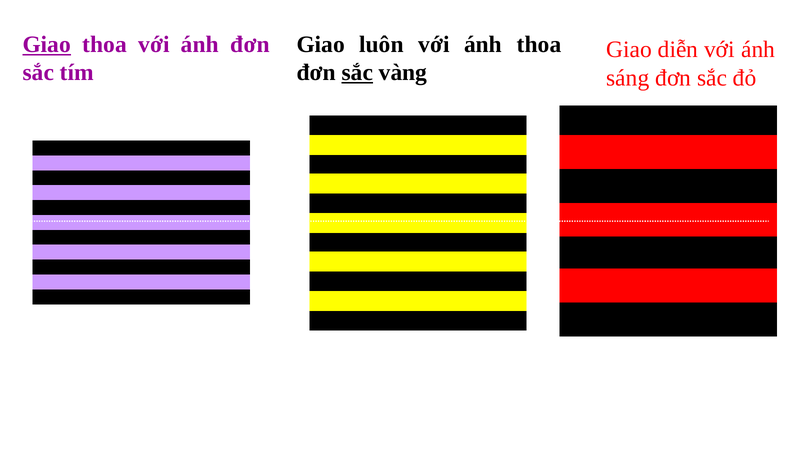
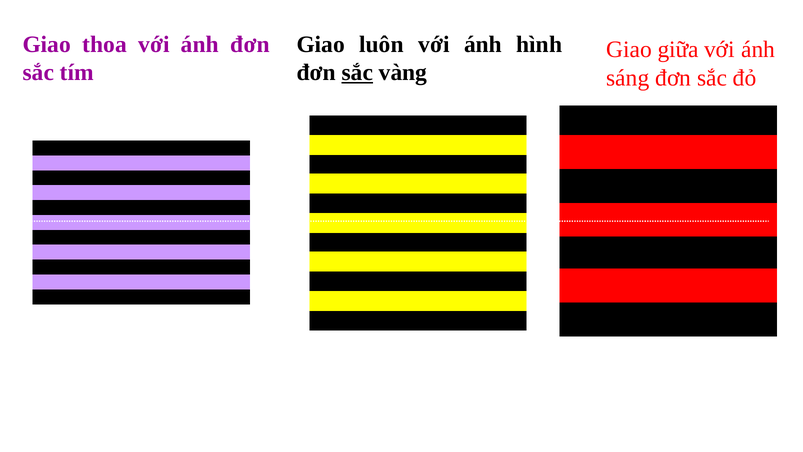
Giao underline: present -> none (47, 44)
ánh thoa: thoa -> hình (539, 44)
diễn: diễn -> giữa (678, 49)
